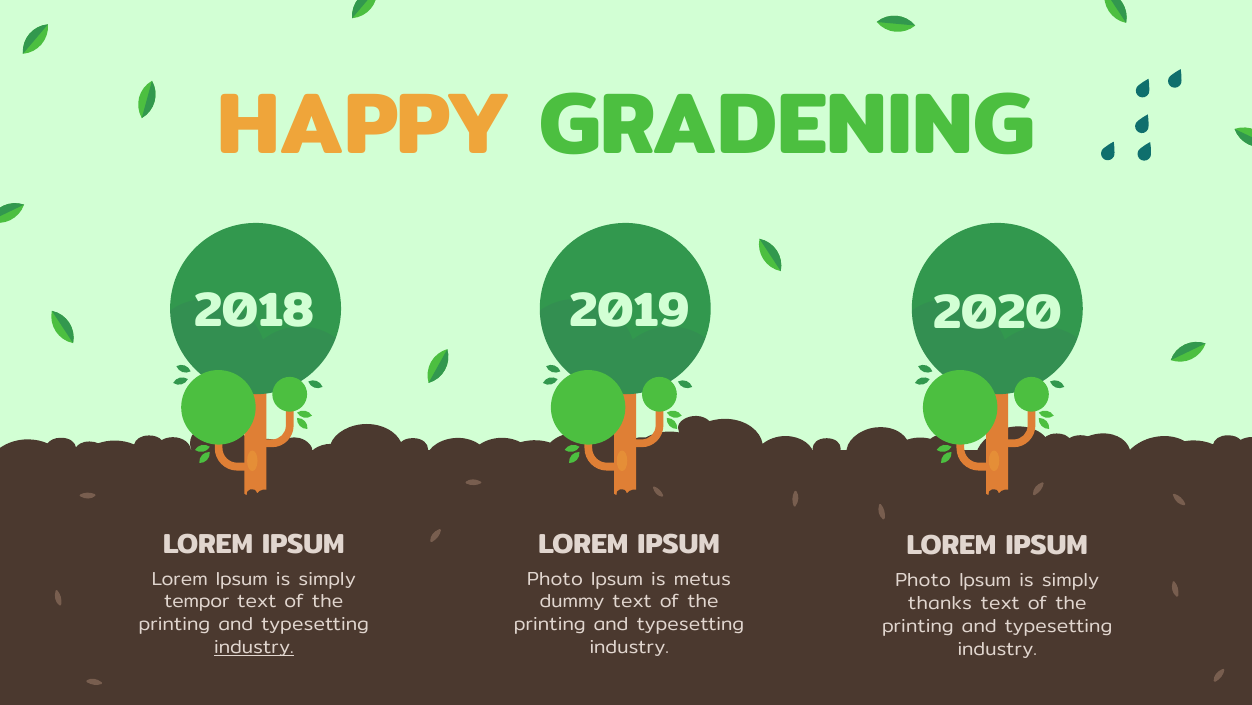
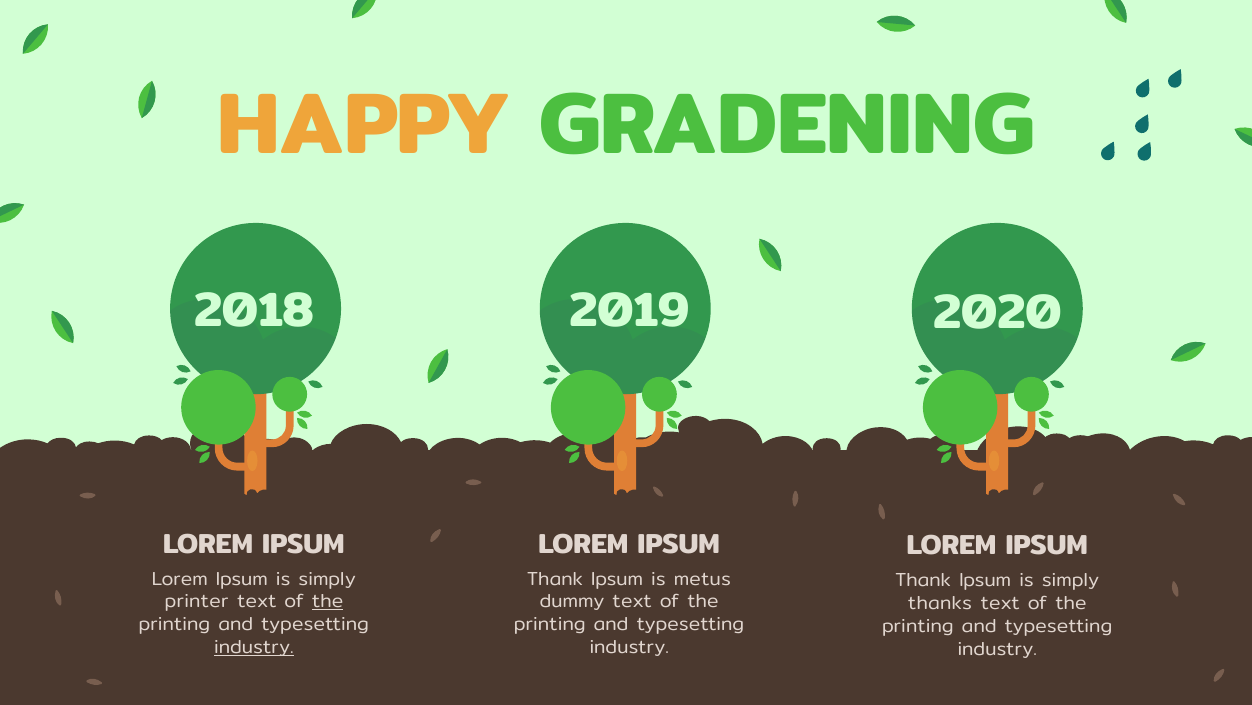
Photo: Photo -> Thank (555, 578)
Photo: Photo -> Thank (923, 580)
tempor: tempor -> printer (197, 601)
the underline: none -> present (328, 601)
